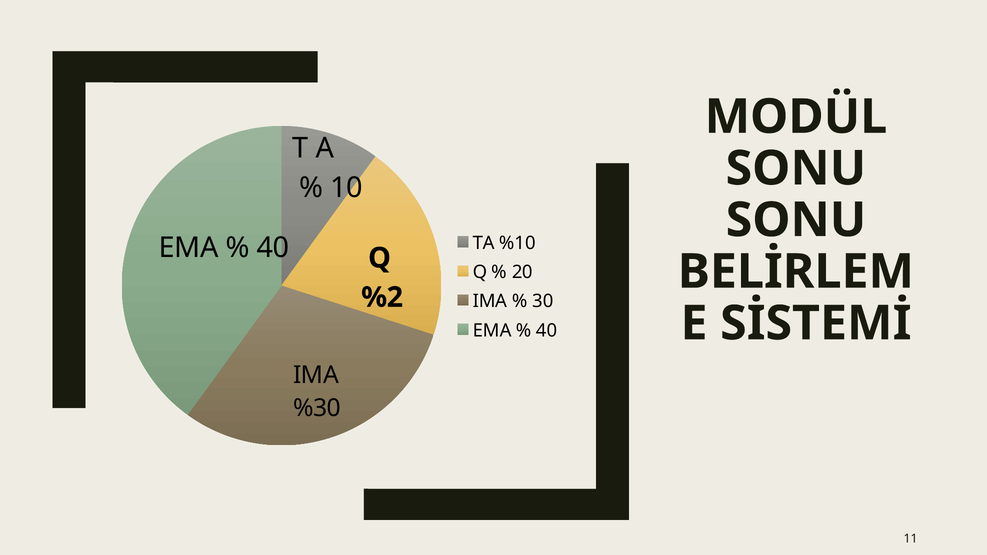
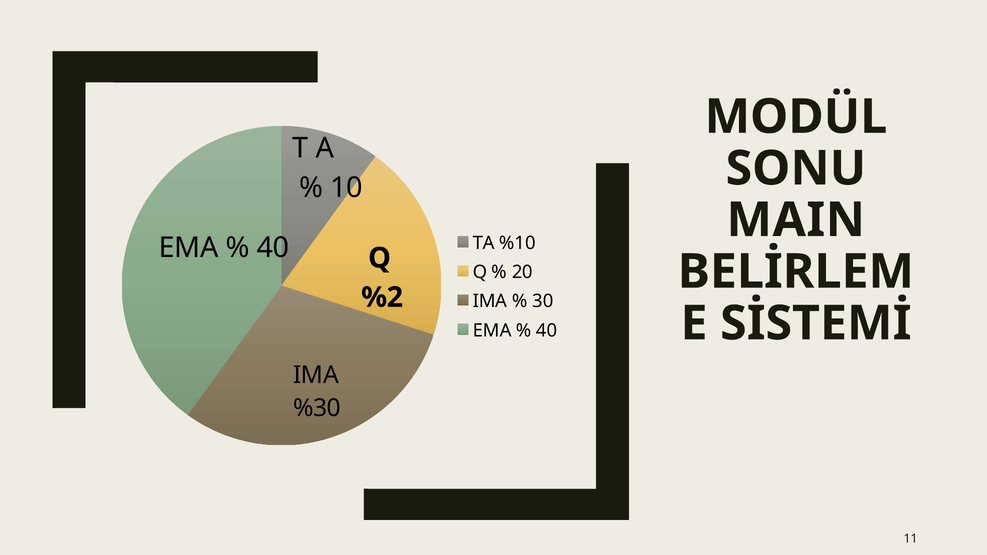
SONU: SONU -> MAIN (796, 220)
